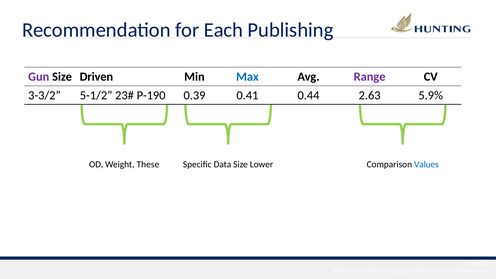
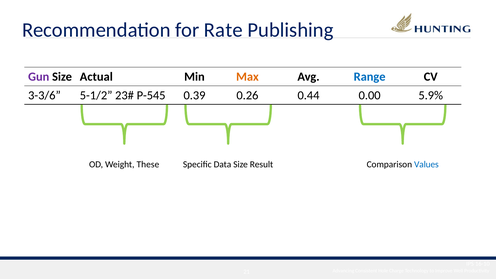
Each: Each -> Rate (223, 30)
Driven: Driven -> Actual (96, 77)
Max colour: blue -> orange (247, 77)
Range colour: purple -> blue (370, 77)
3-3/2: 3-3/2 -> 3-3/6 (44, 95)
P-190: P-190 -> P-545 (151, 95)
0.41: 0.41 -> 0.26 (247, 95)
2.63: 2.63 -> 0.00 (370, 95)
Lower: Lower -> Result (262, 165)
